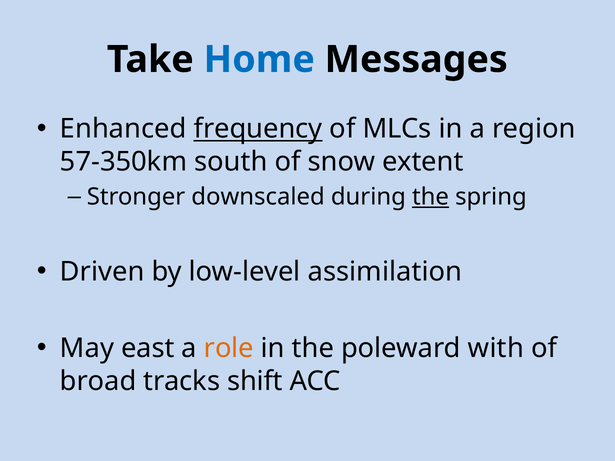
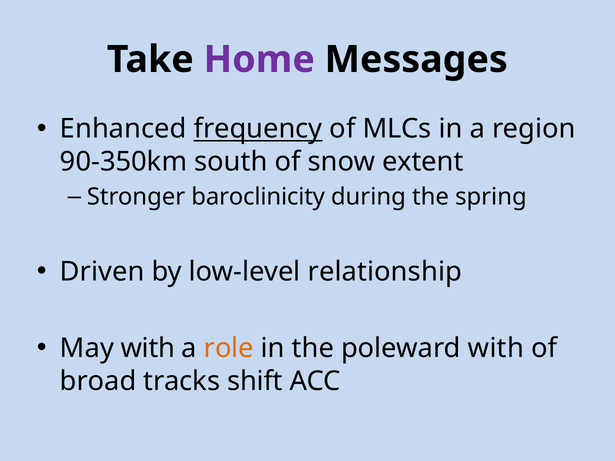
Home colour: blue -> purple (259, 60)
57-350km: 57-350km -> 90-350km (124, 162)
downscaled: downscaled -> baroclinicity (258, 197)
the underline: present -> none (431, 197)
assimilation: assimilation -> relationship (385, 272)
May east: east -> with (148, 349)
